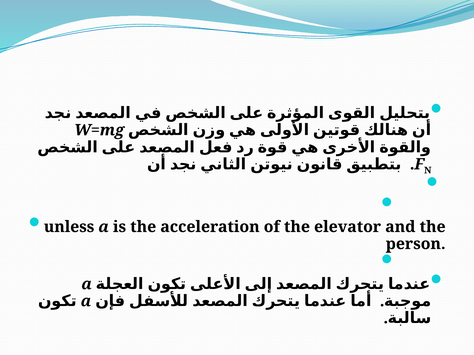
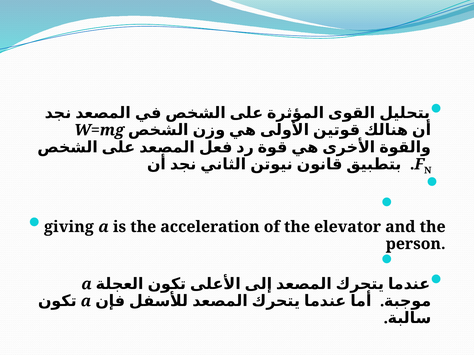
unless: unless -> giving (69, 227)
